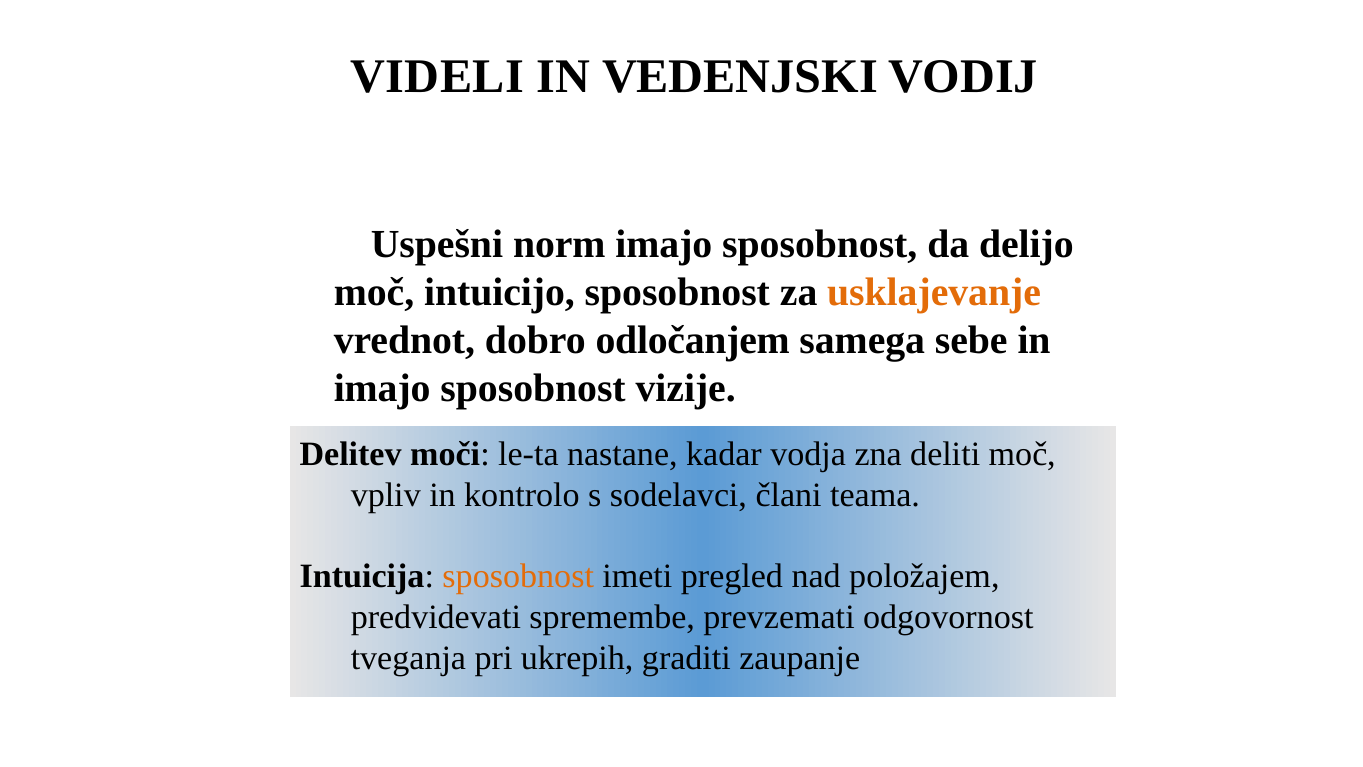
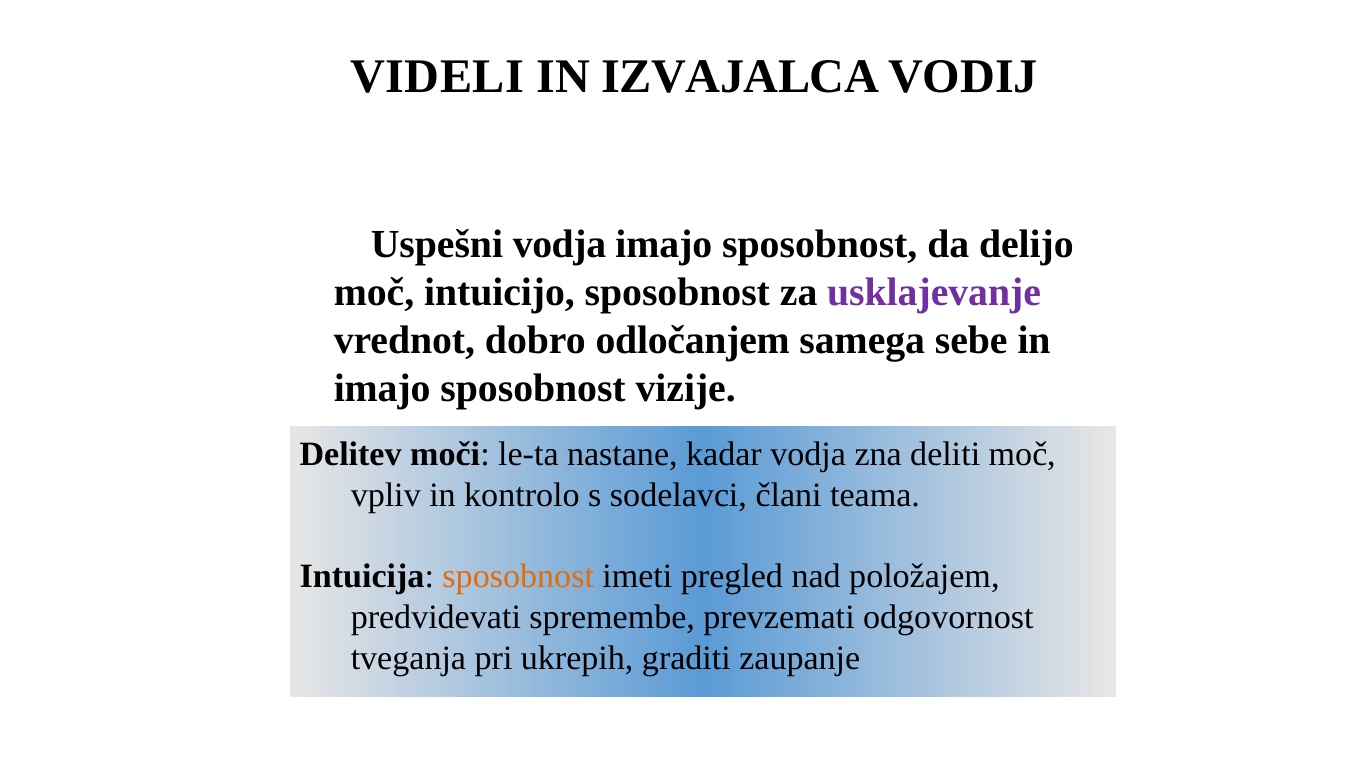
VEDENJSKI: VEDENJSKI -> IZVAJALCA (740, 76)
Uspešni norm: norm -> vodja (559, 245)
usklajevanje colour: orange -> purple (934, 292)
